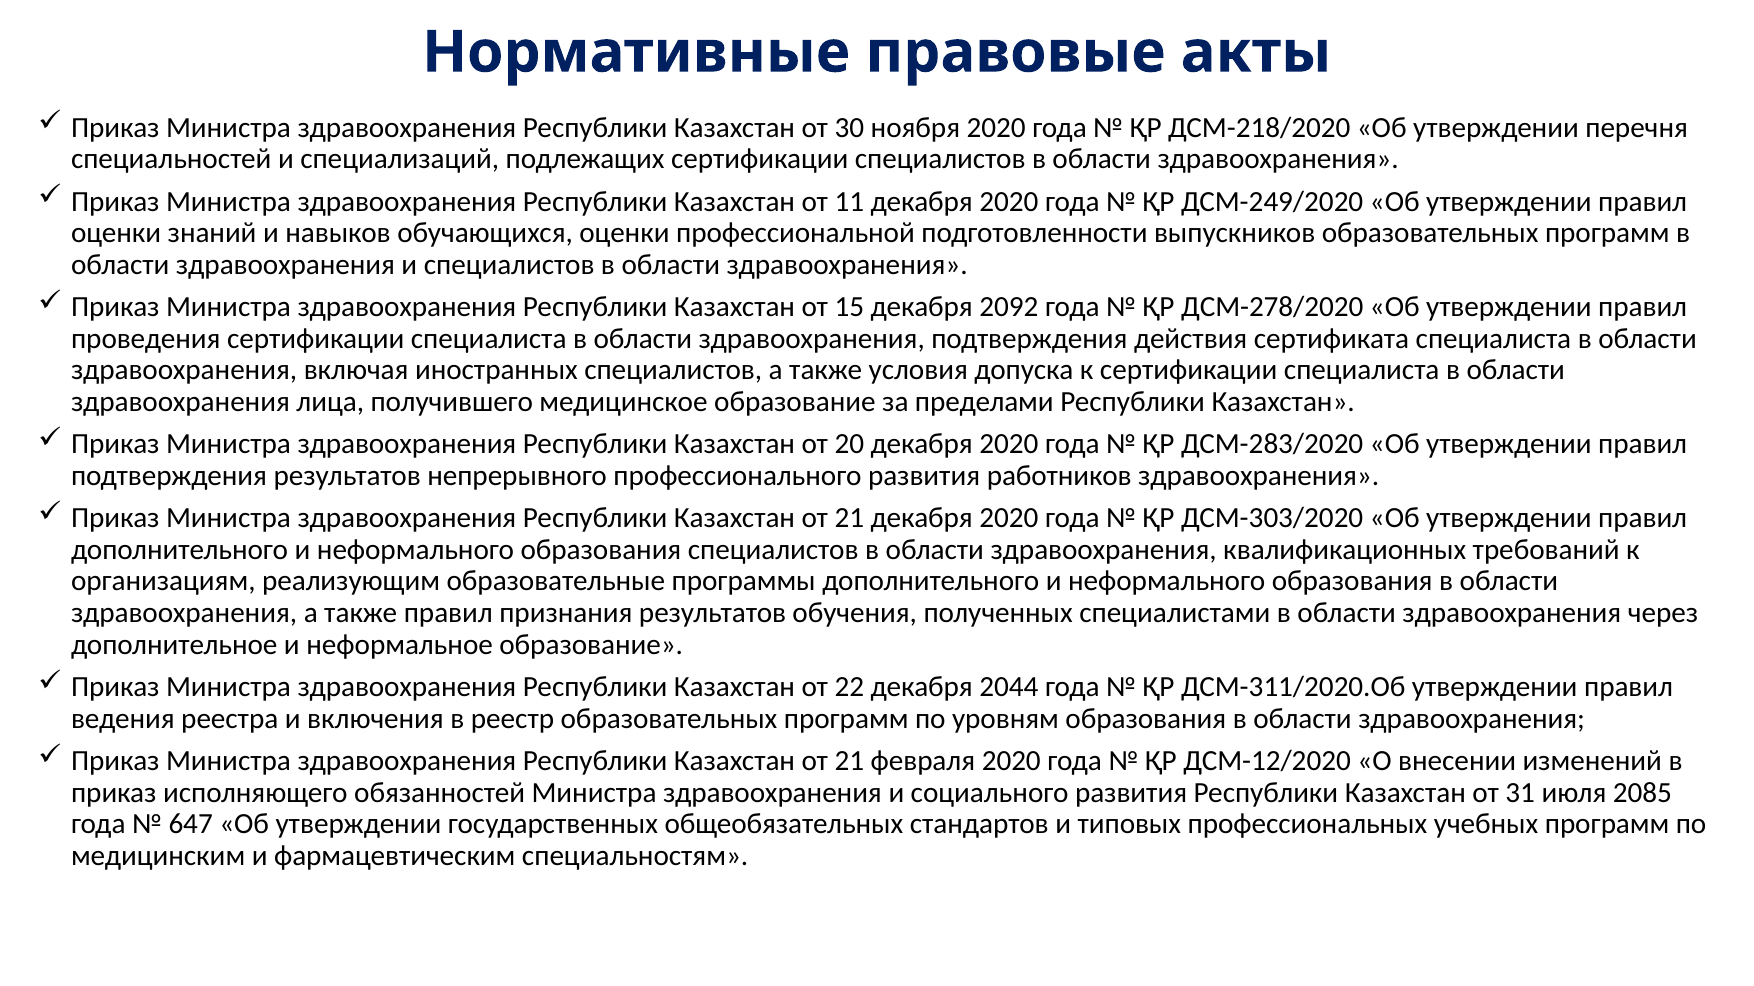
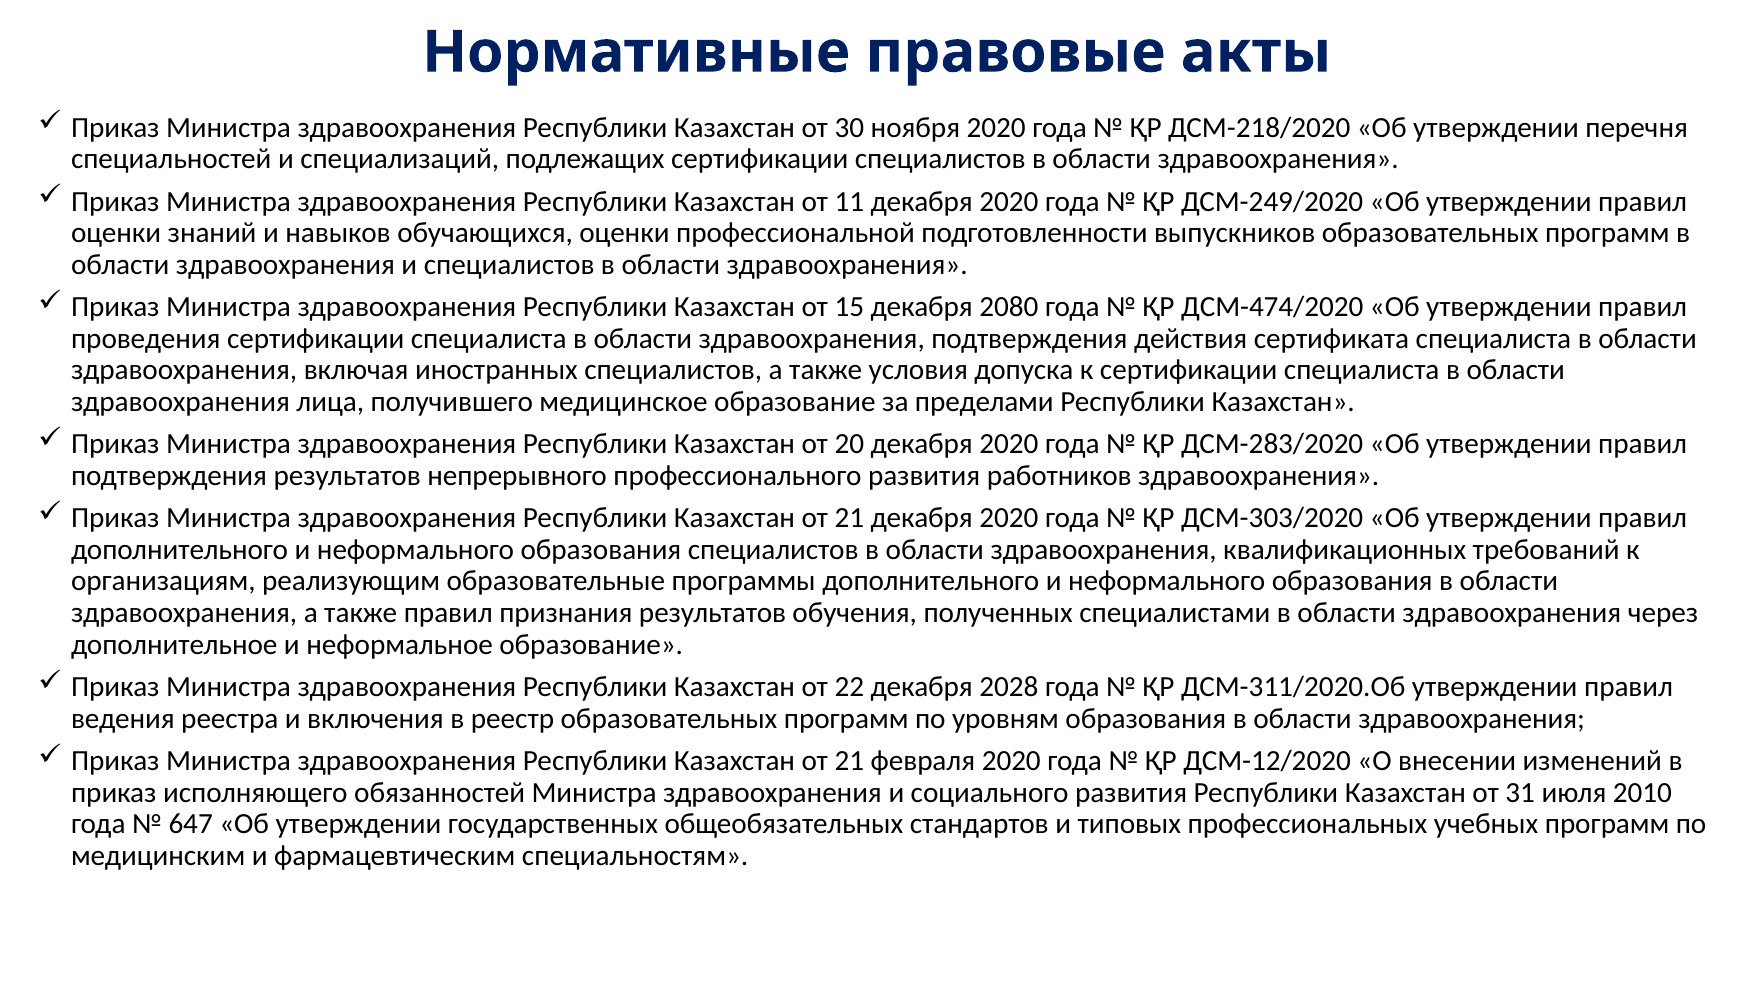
2092: 2092 -> 2080 (1009, 307)
ДСМ-278/2020: ДСМ-278/2020 -> ДСМ-474/2020 (1272, 307)
2044: 2044 -> 2028 (1009, 687)
2085: 2085 -> 2010 (1642, 793)
